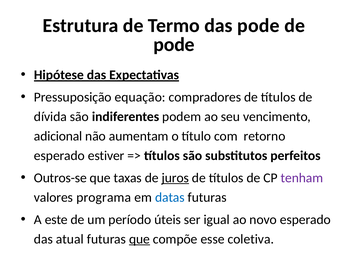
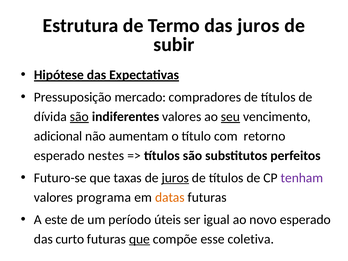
das pode: pode -> juros (258, 26)
pode: pode -> subir (174, 45)
equação: equação -> mercado (140, 97)
são underline: none -> present (79, 117)
indiferentes podem: podem -> valores (182, 117)
seu underline: none -> present (230, 117)
estiver: estiver -> nestes (106, 156)
Outros-se: Outros-se -> Futuro-se (60, 178)
datas colour: blue -> orange (170, 197)
atual: atual -> curto (70, 239)
